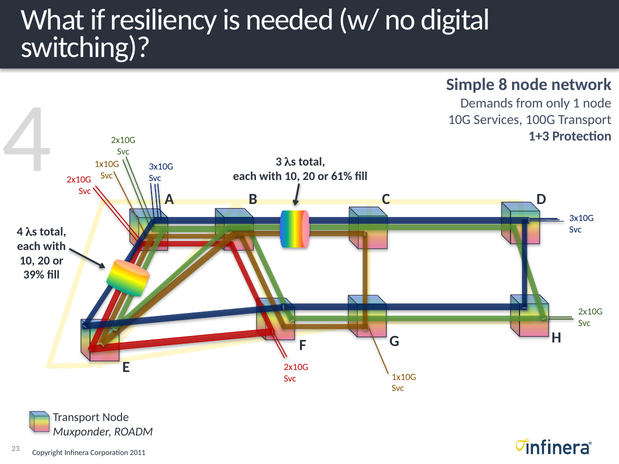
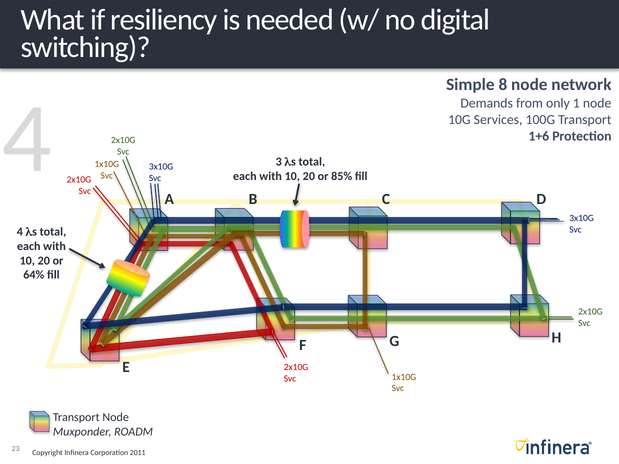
1+3: 1+3 -> 1+6 (539, 136)
61%: 61% -> 85% (342, 176)
39%: 39% -> 64% (34, 275)
